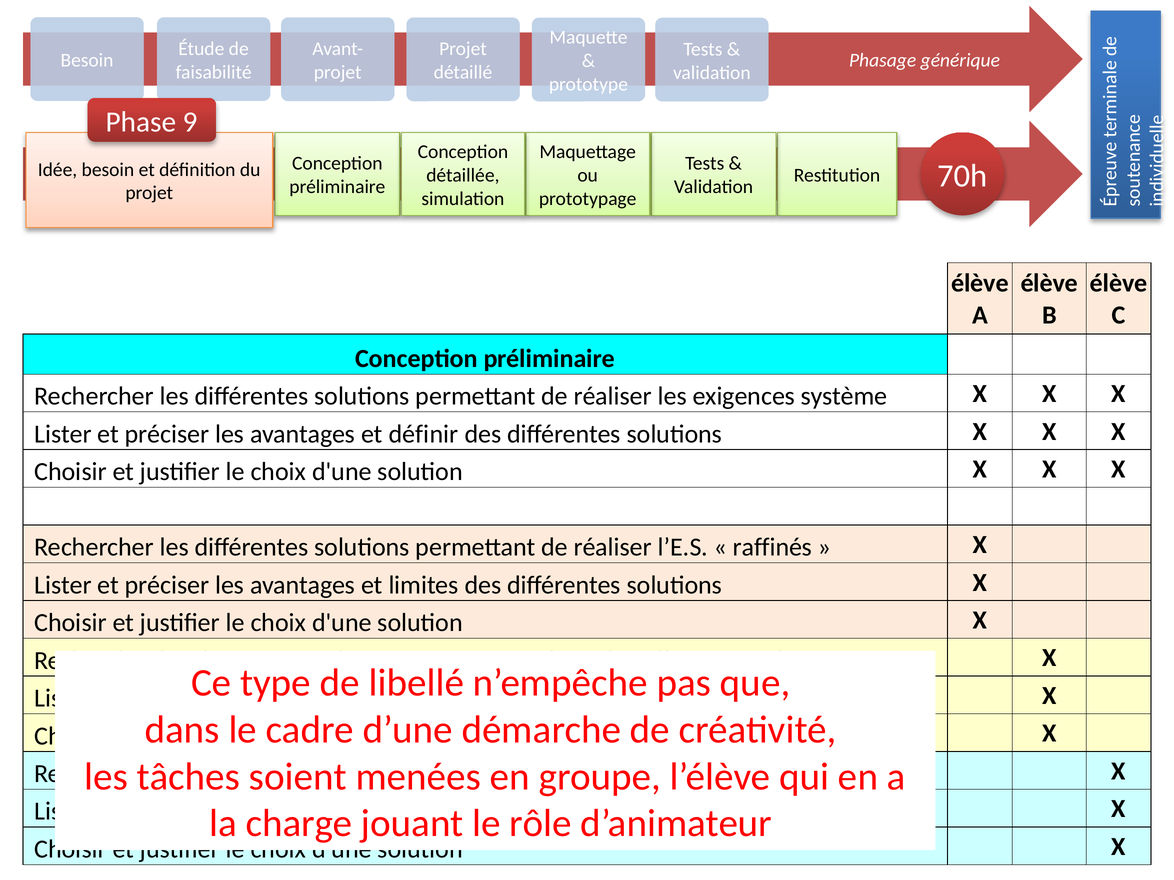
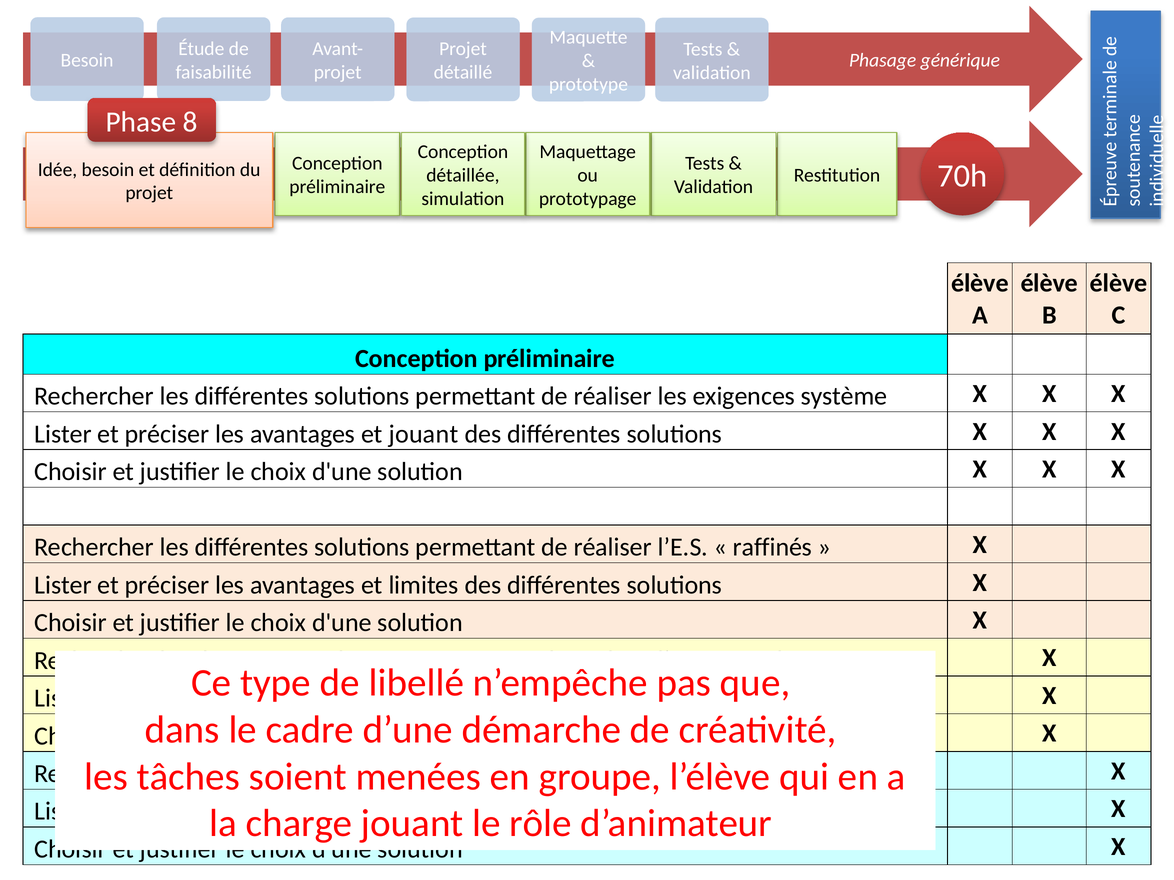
9: 9 -> 8 (190, 122)
et définir: définir -> jouant (423, 434)
